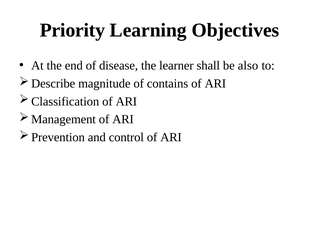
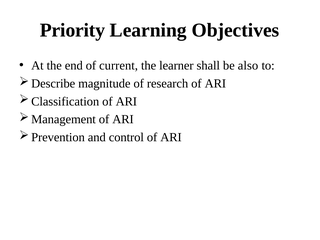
disease: disease -> current (119, 65)
contains: contains -> research (168, 83)
